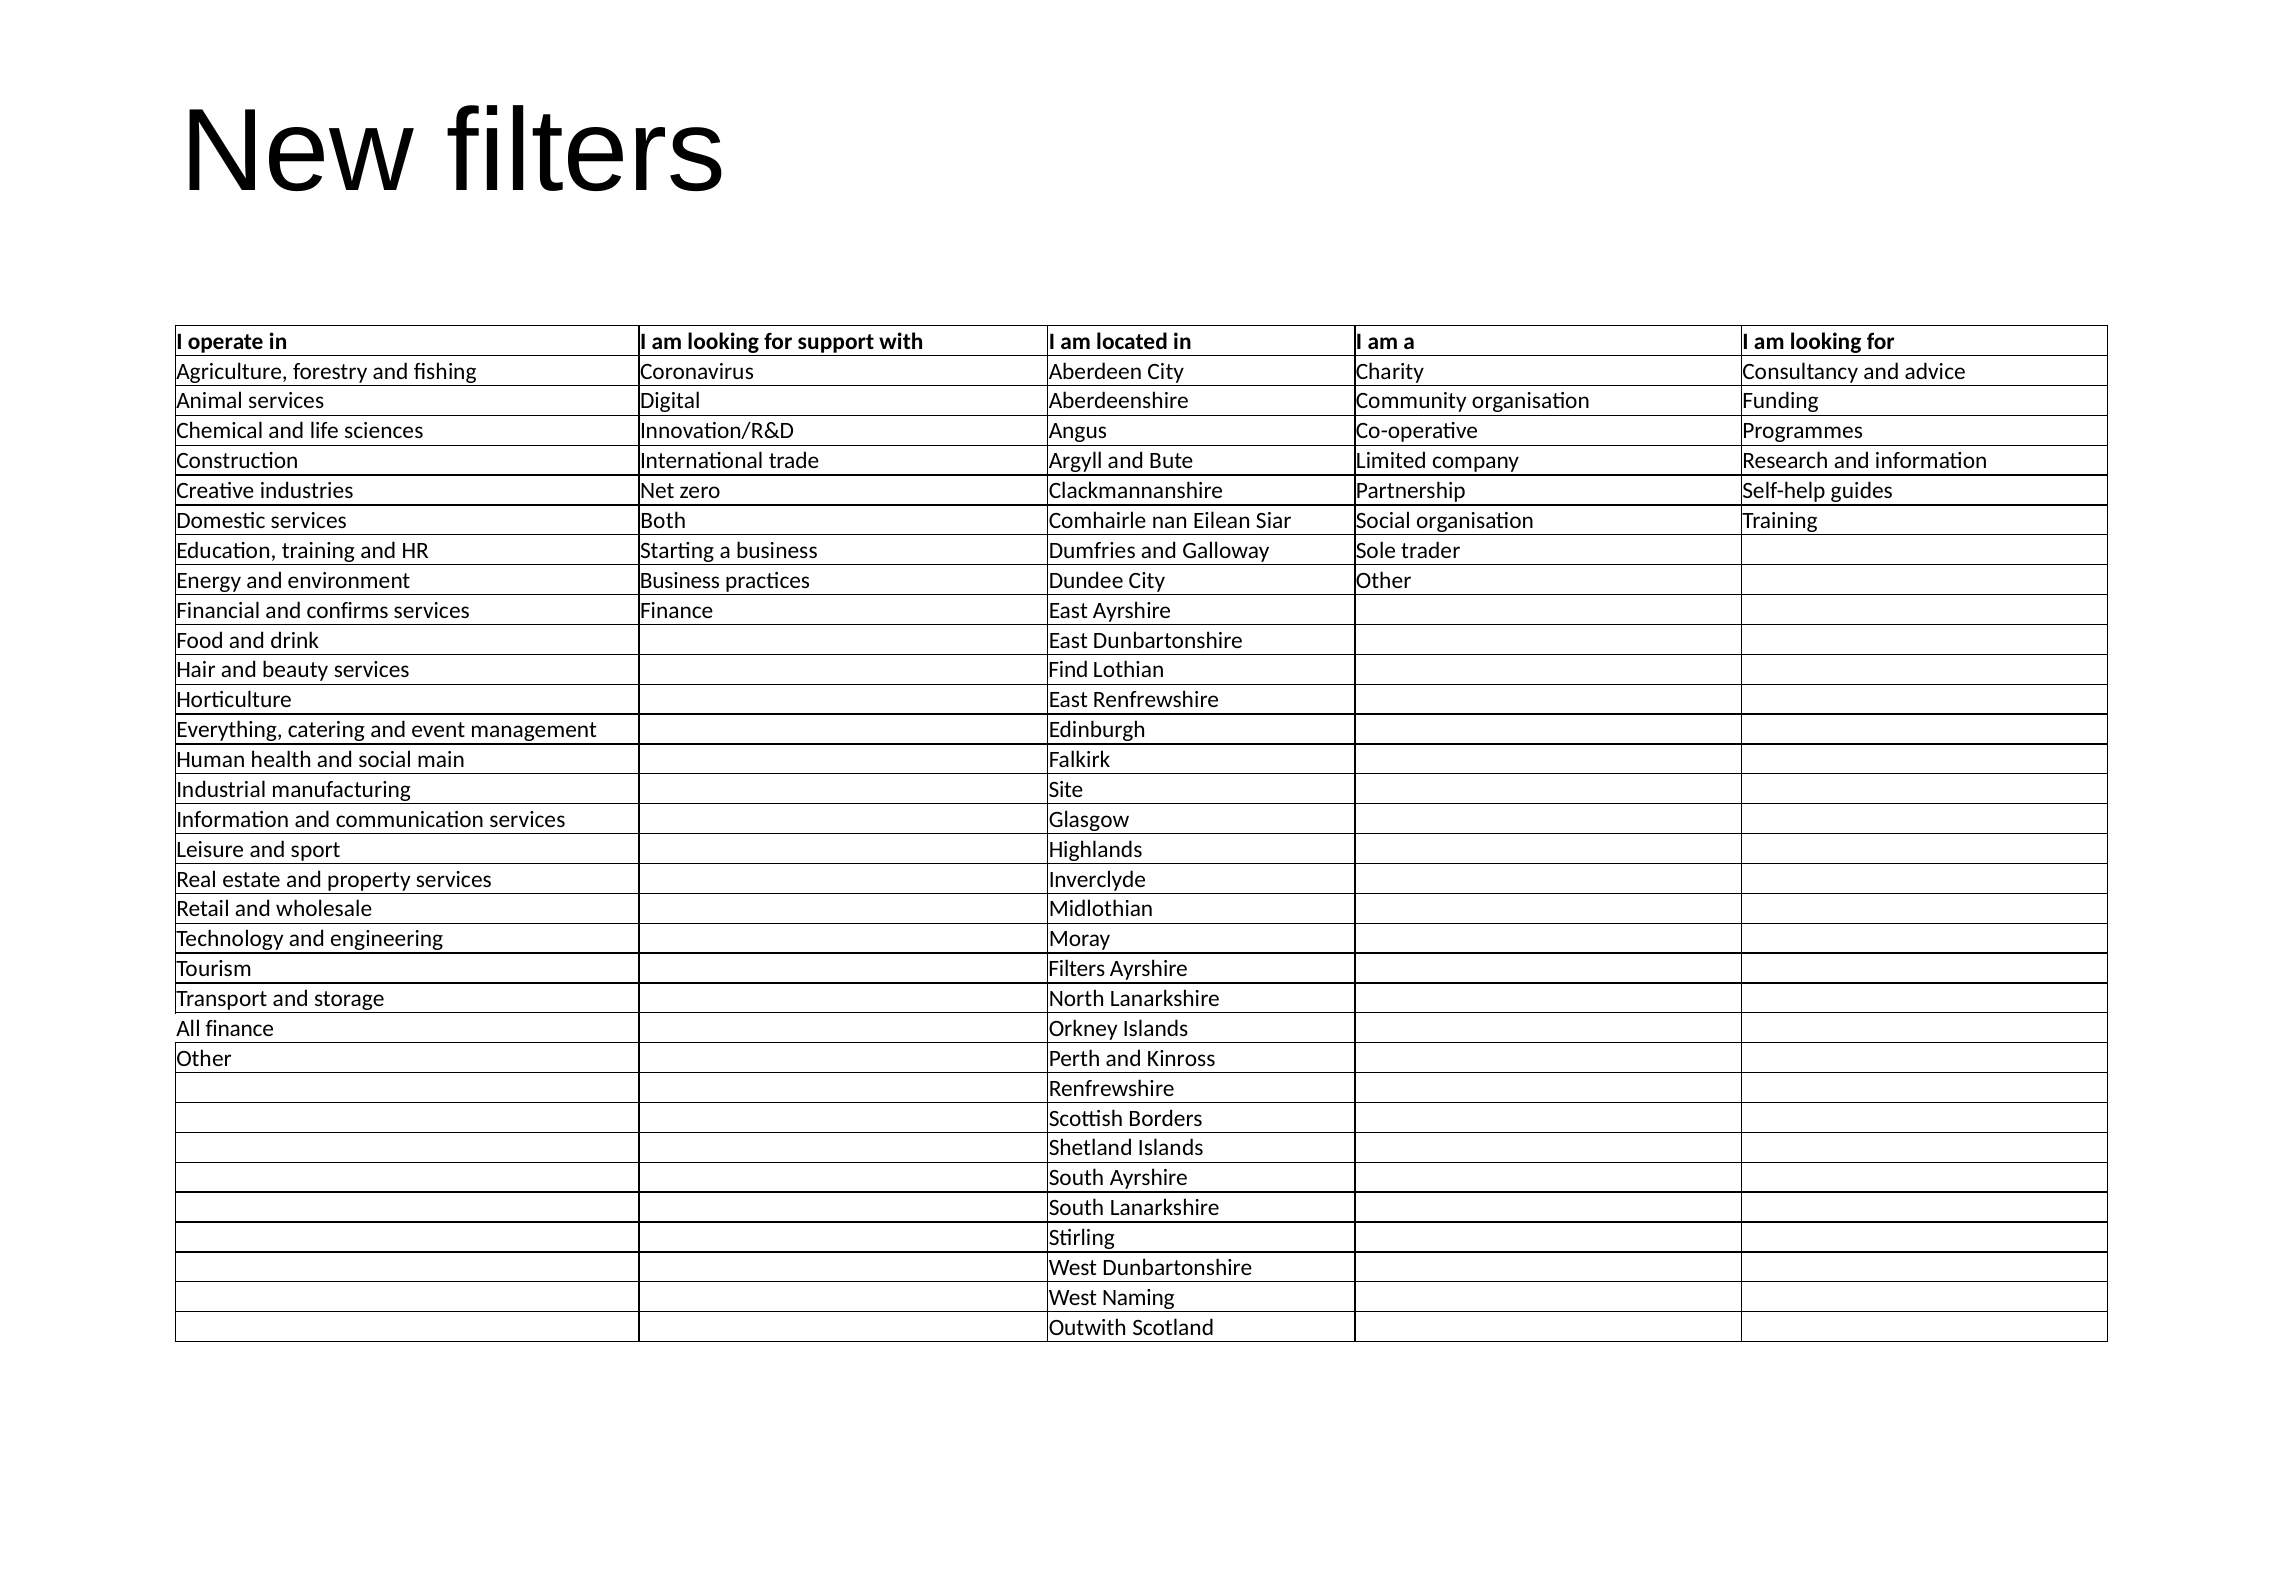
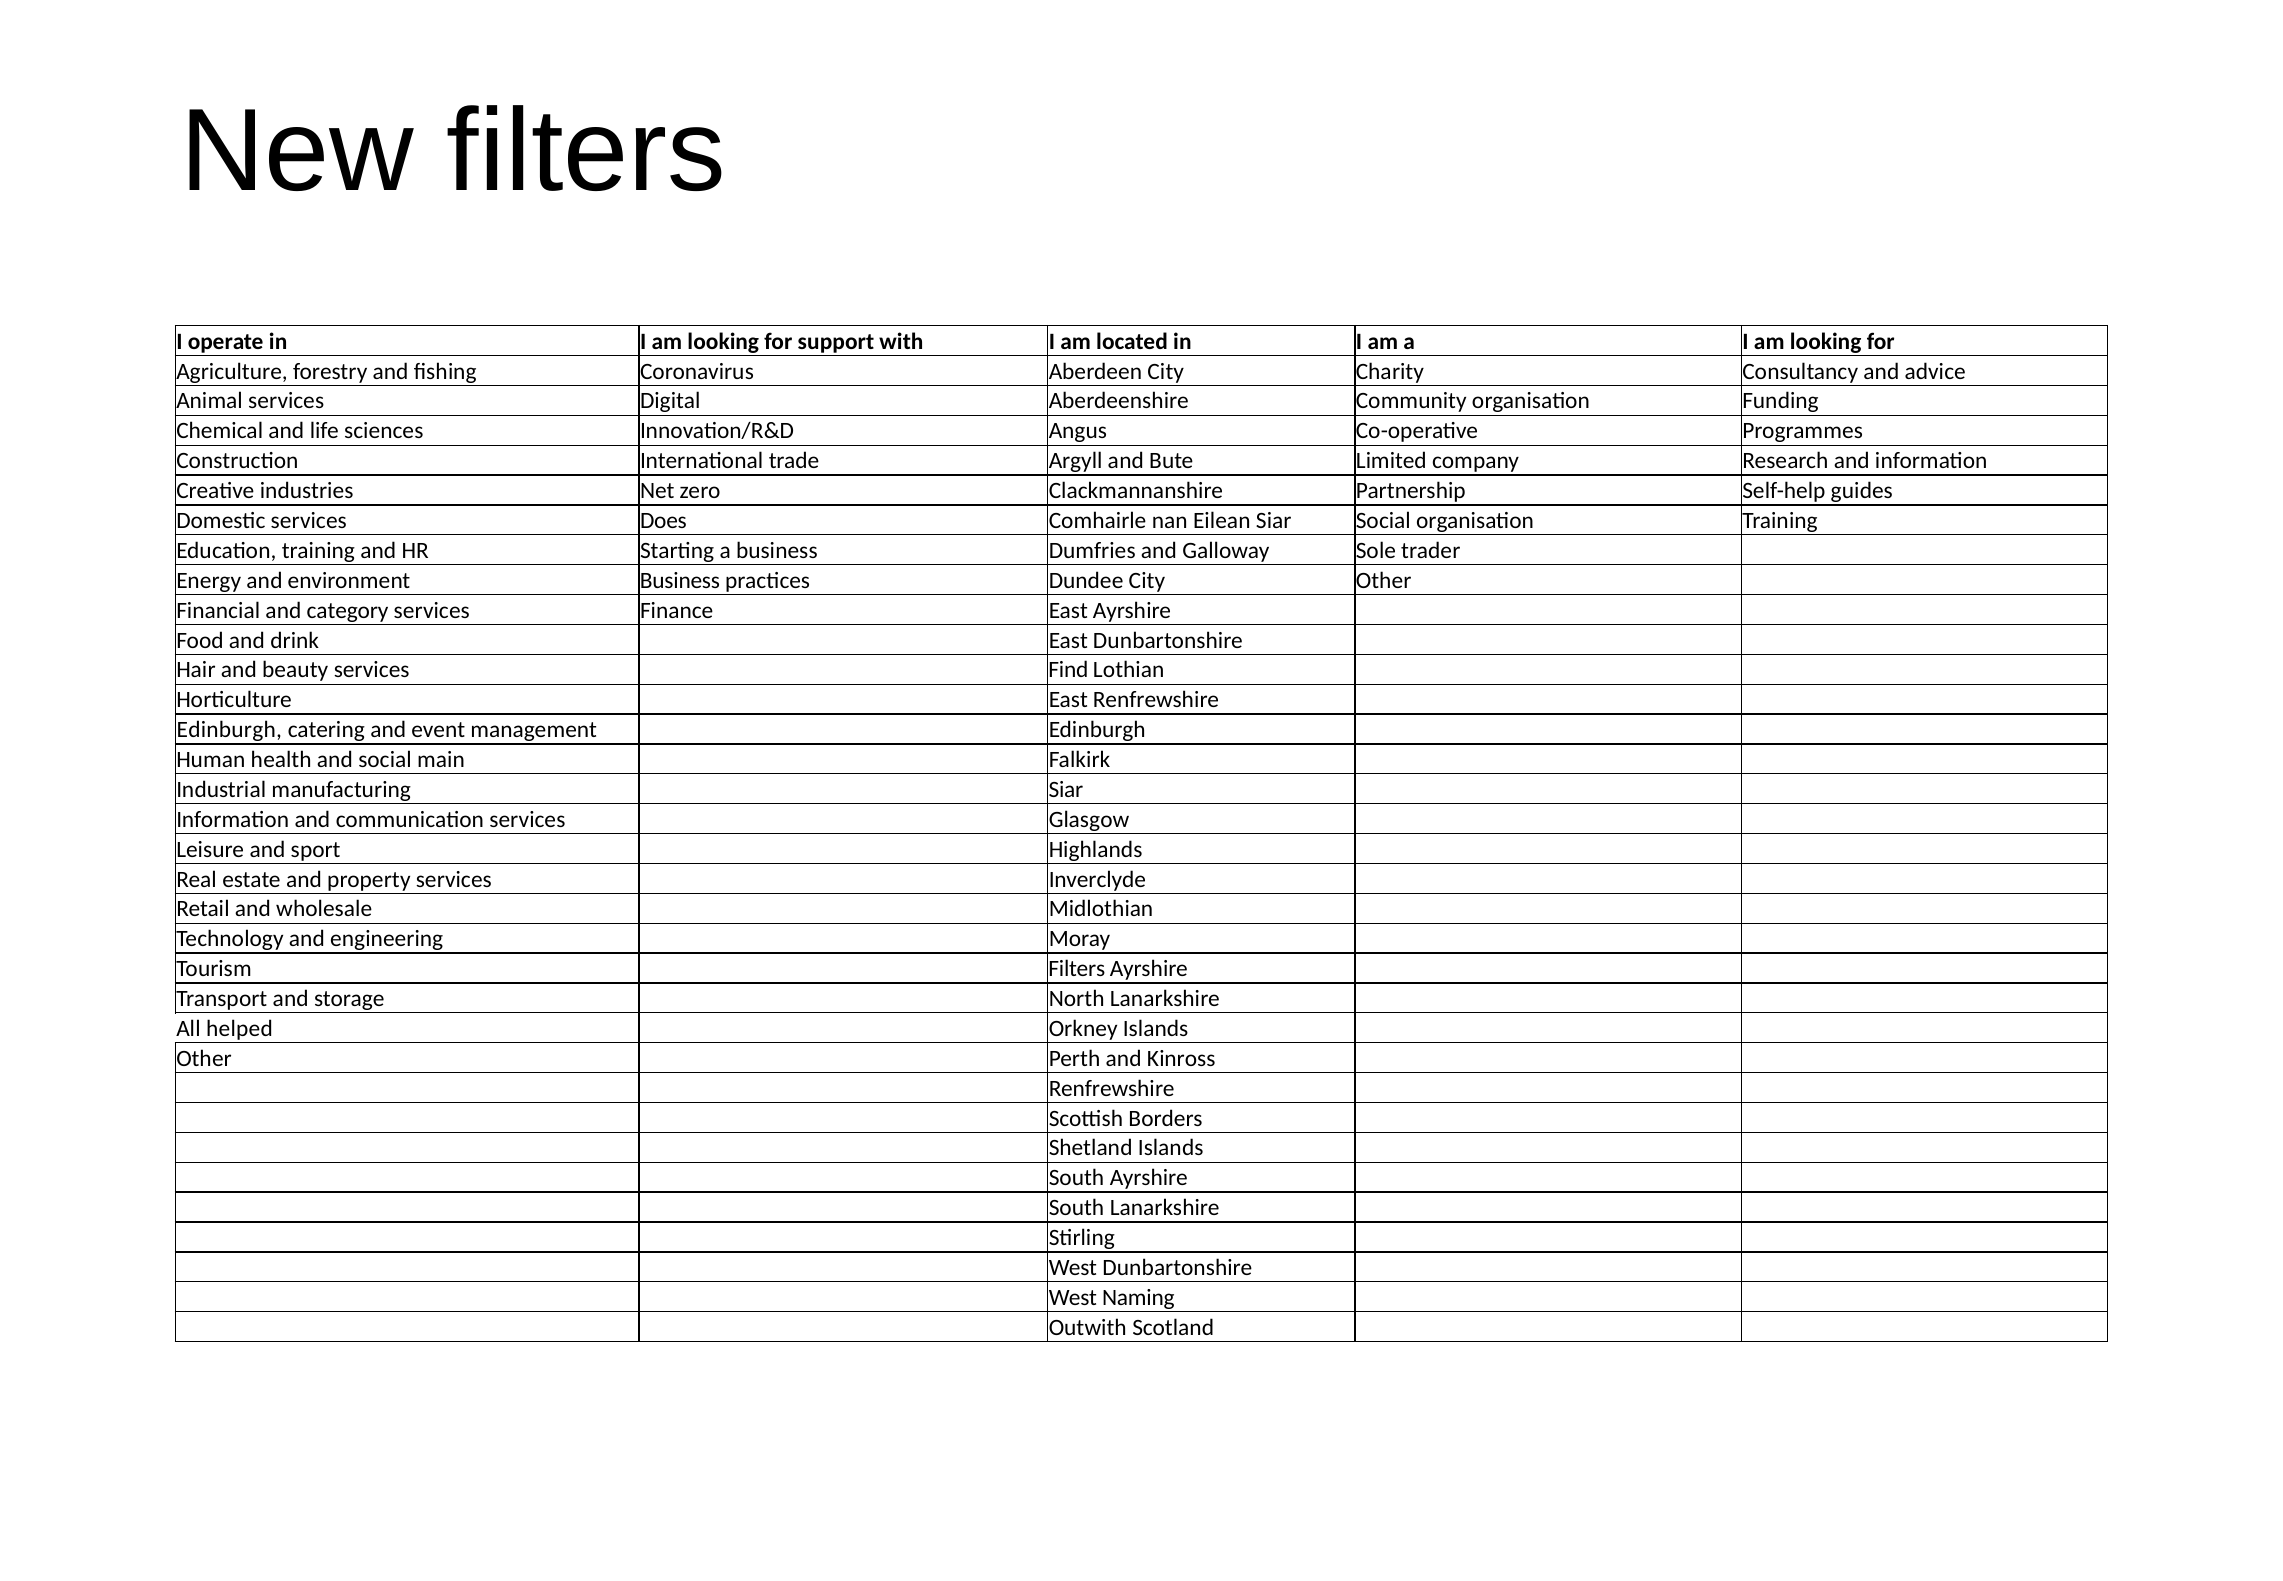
Both: Both -> Does (663, 521)
confirms: confirms -> category (348, 610)
Everything: Everything -> Edinburgh (229, 730)
manufacturing Site: Site -> Siar (1066, 789)
All finance: finance -> helped (240, 1028)
